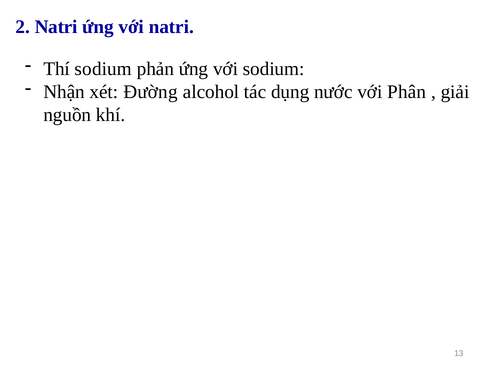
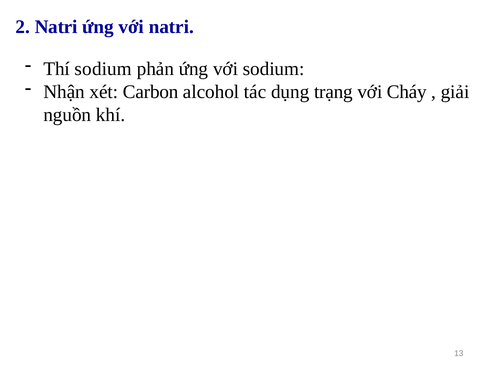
Đường: Đường -> Carbon (151, 92)
nước: nước -> trạng (333, 92)
Phân: Phân -> Cháy (407, 92)
